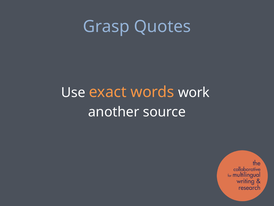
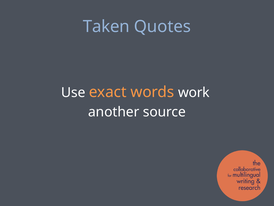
Grasp: Grasp -> Taken (106, 27)
